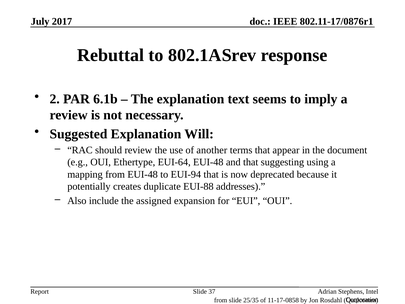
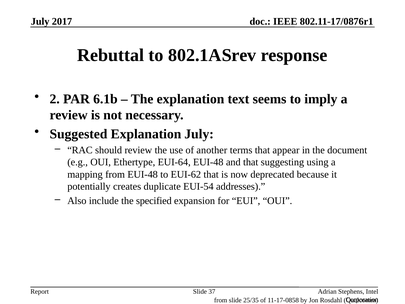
Explanation Will: Will -> July (199, 134)
EUI-94: EUI-94 -> EUI-62 (186, 174)
EUI-88: EUI-88 -> EUI-54 (198, 186)
assigned: assigned -> specified (154, 201)
